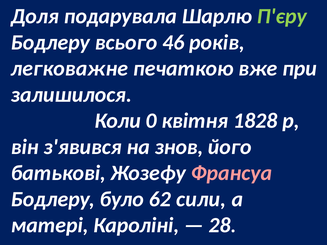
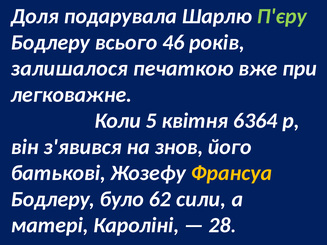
легковажне: легковажне -> залишалося (69, 69)
залишилося: залишилося -> легковажне (71, 95)
0: 0 -> 5 (151, 121)
1828: 1828 -> 6364 (255, 121)
Франсуа colour: pink -> yellow (232, 173)
